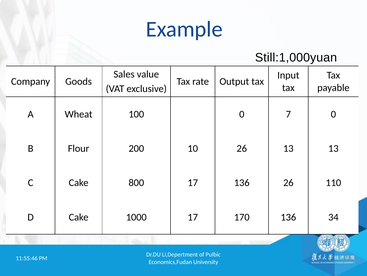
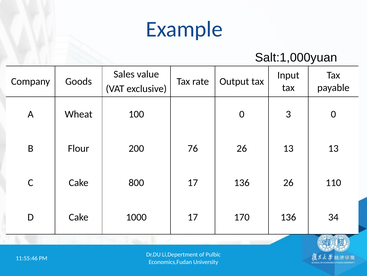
Still:1,000yuan: Still:1,000yuan -> Salt:1,000yuan (296, 58)
7: 7 -> 3 (288, 114)
10: 10 -> 76 (193, 148)
